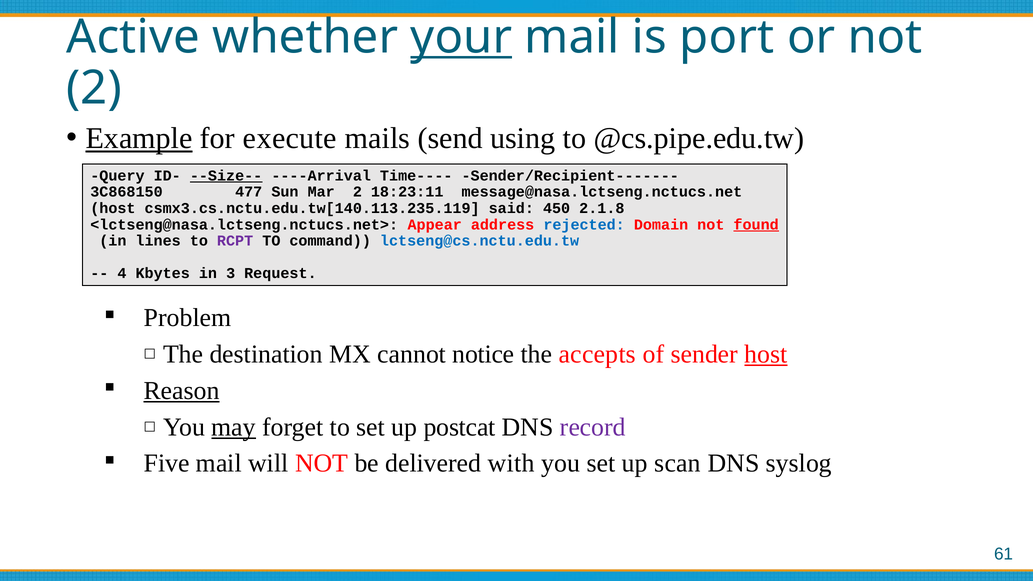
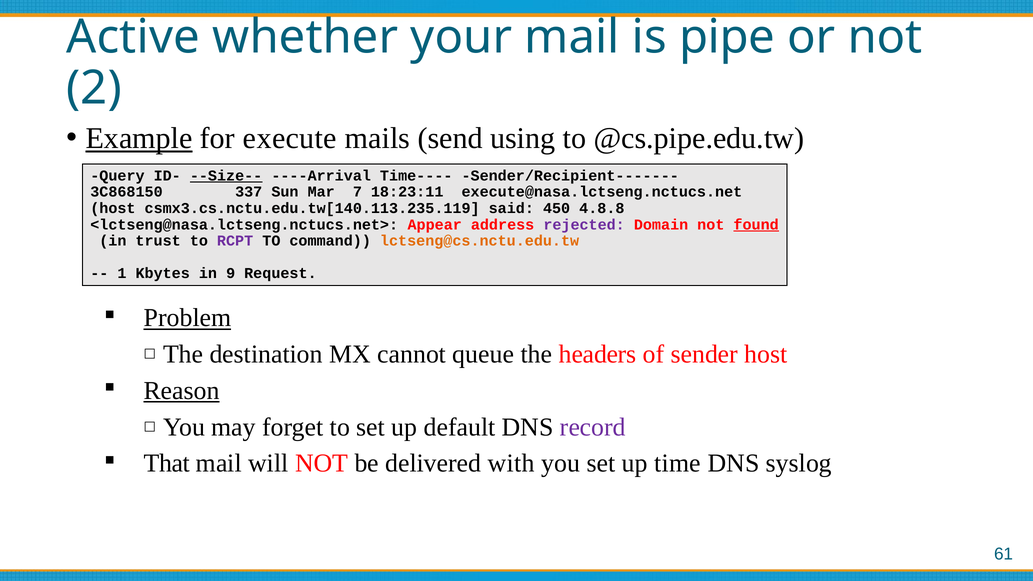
your underline: present -> none (461, 37)
port: port -> pipe (727, 37)
477: 477 -> 337 (249, 192)
Mar 2: 2 -> 7 (357, 192)
message@nasa.lctseng.nctucs.net: message@nasa.lctseng.nctucs.net -> execute@nasa.lctseng.nctucs.net (602, 192)
2.1.8: 2.1.8 -> 4.8.8 (602, 208)
rejected colour: blue -> purple (584, 225)
lines: lines -> trust (158, 241)
lctseng@cs.nctu.edu.tw colour: blue -> orange (480, 241)
4: 4 -> 1 (122, 273)
3: 3 -> 9 (231, 273)
Problem underline: none -> present (187, 318)
notice: notice -> queue (483, 354)
accepts: accepts -> headers (598, 354)
host underline: present -> none (766, 354)
may underline: present -> none (234, 427)
postcat: postcat -> default (460, 427)
Five: Five -> That (167, 463)
scan: scan -> time (678, 463)
